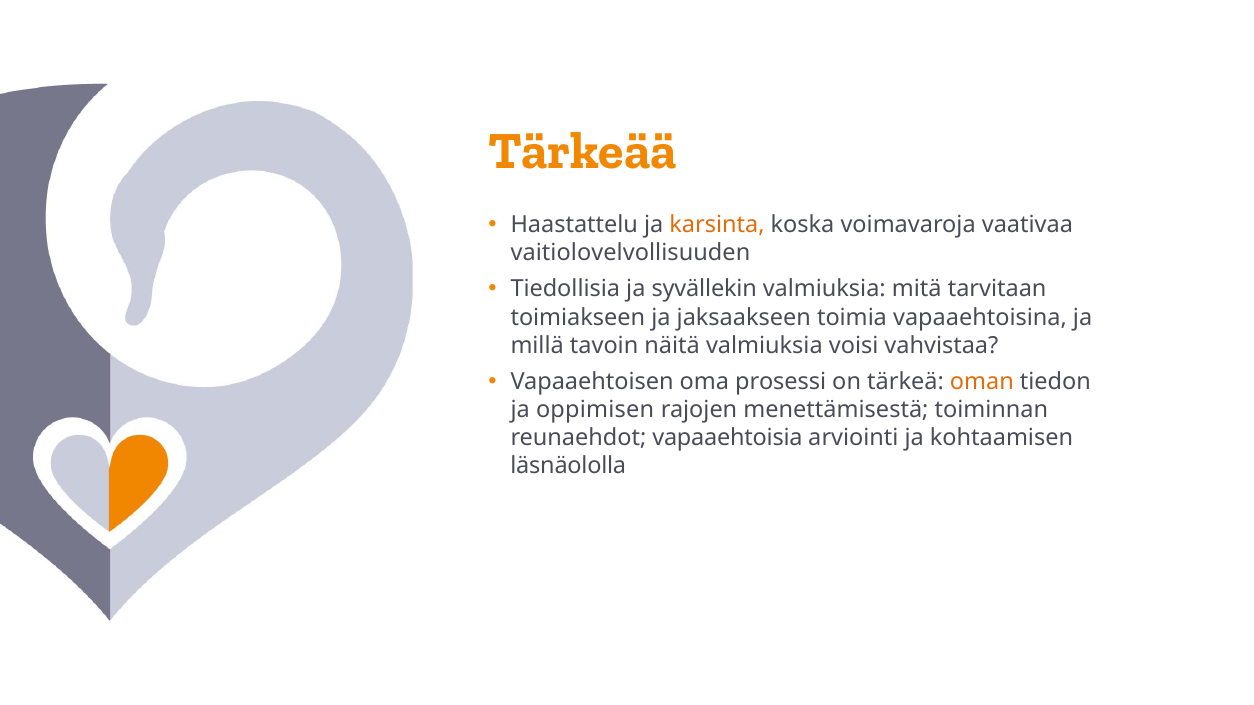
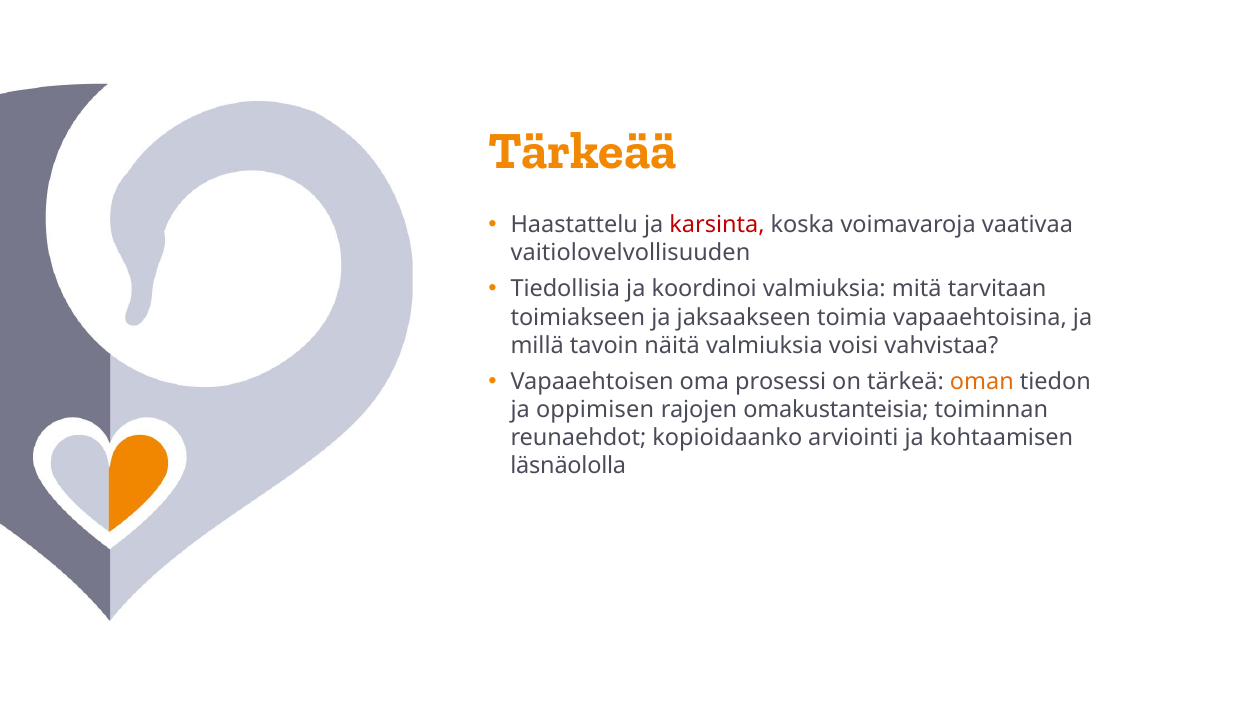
karsinta colour: orange -> red (717, 225)
syvällekin: syvällekin -> koordinoi (704, 289)
menettämisestä: menettämisestä -> omakustanteisia (836, 410)
vapaaehtoisia: vapaaehtoisia -> kopioidaanko (727, 438)
